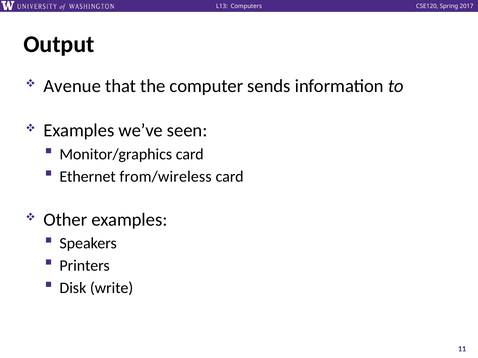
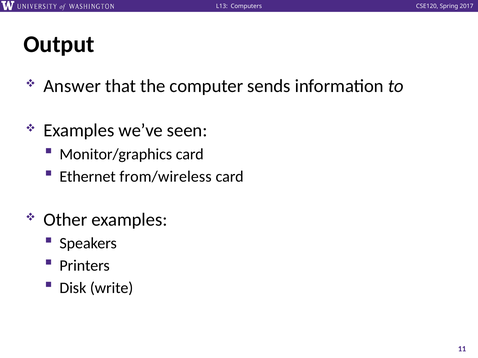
Avenue: Avenue -> Answer (72, 86)
